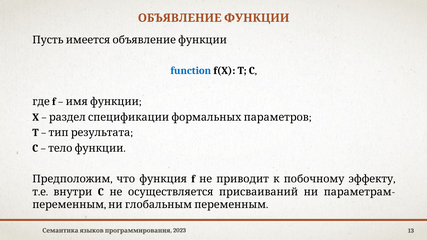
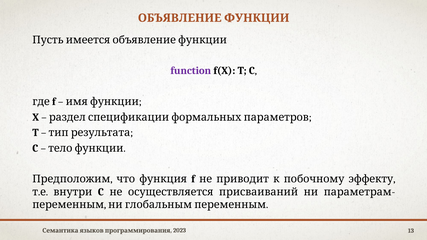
function colour: blue -> purple (191, 71)
